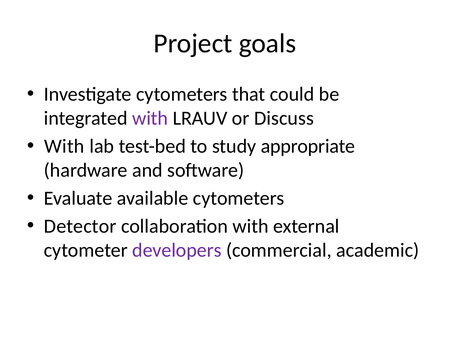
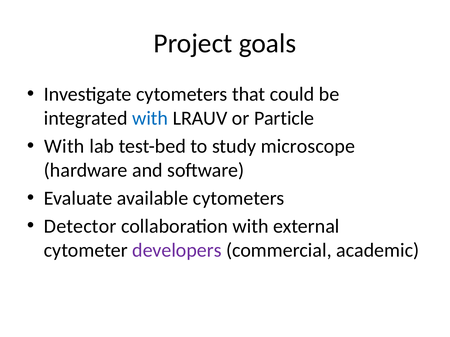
with colour: purple -> blue (150, 118)
Discuss: Discuss -> Particle (284, 118)
appropriate: appropriate -> microscope (308, 146)
